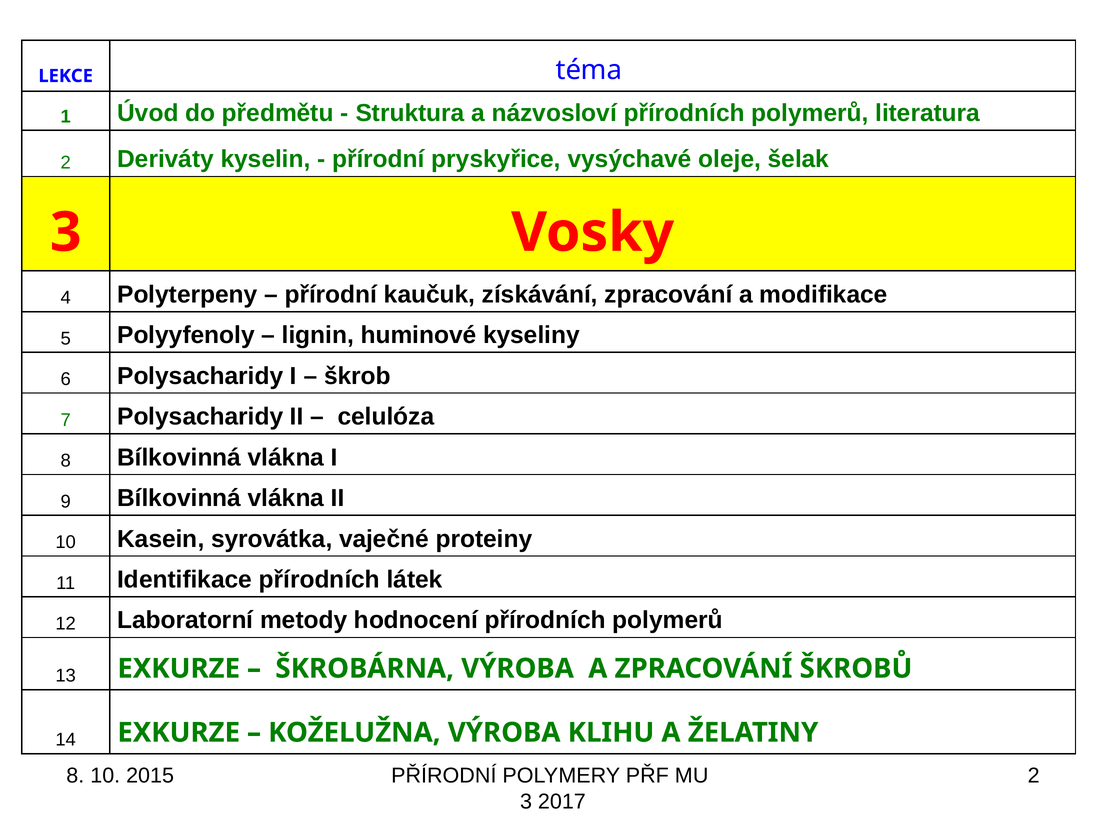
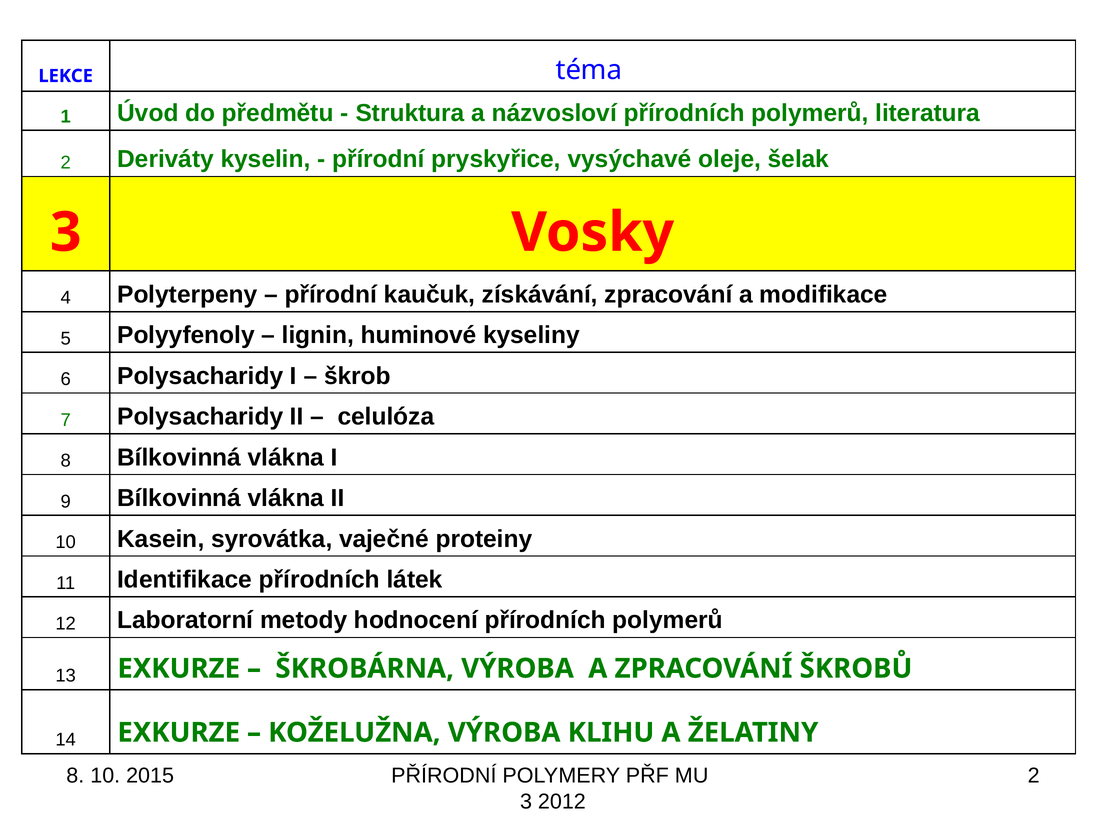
2017: 2017 -> 2012 (562, 801)
